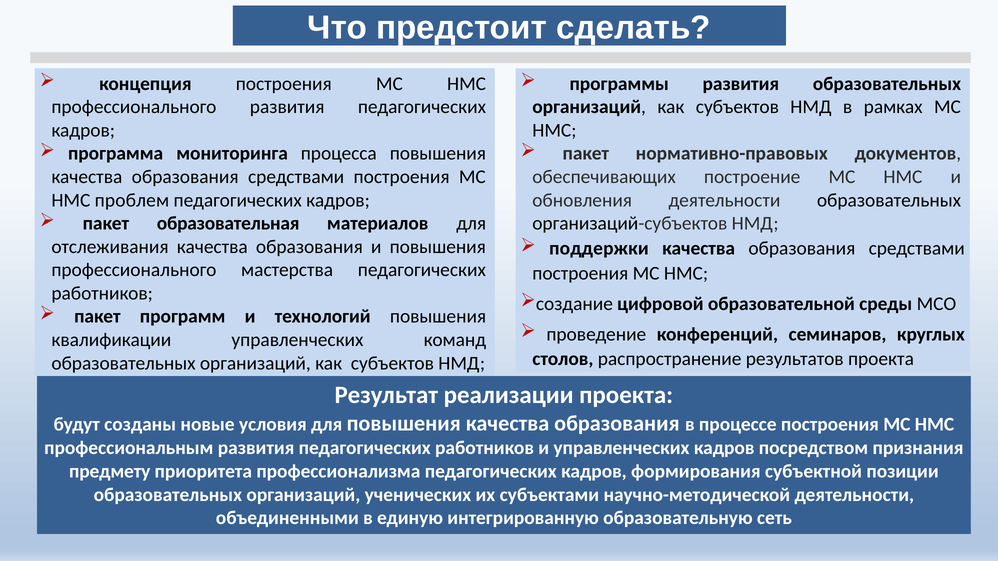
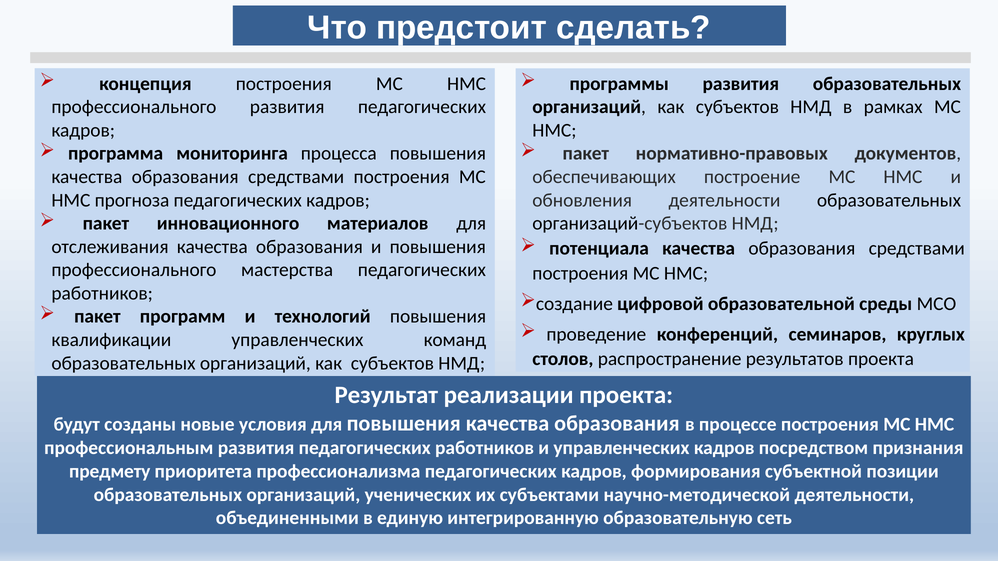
проблем: проблем -> прогноза (132, 200)
образовательная: образовательная -> инновационного (228, 224)
поддержки: поддержки -> потенциала (599, 248)
